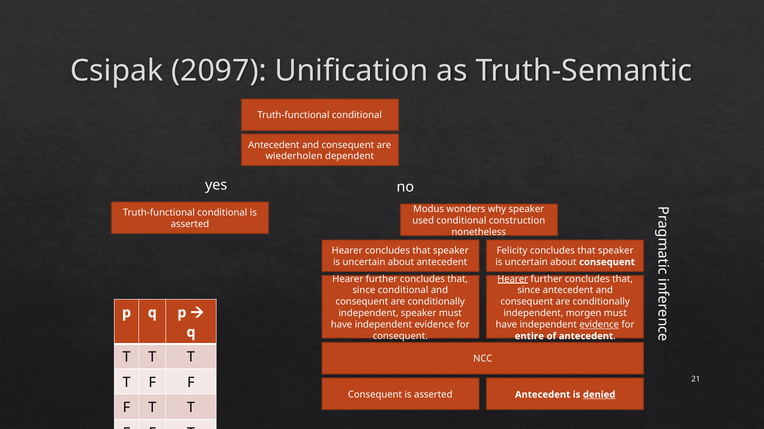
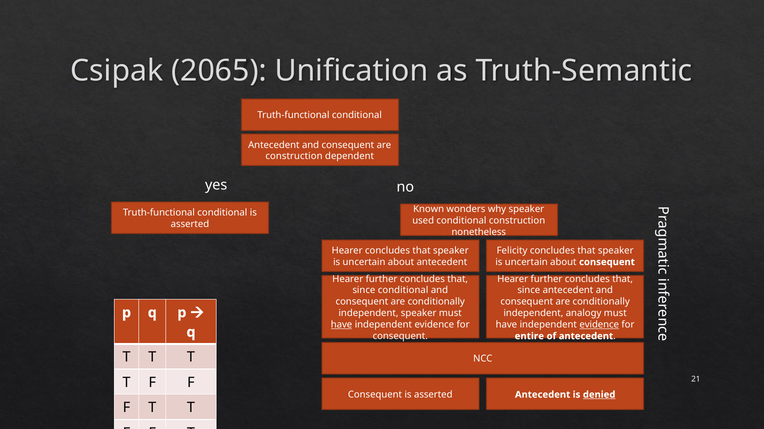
2097: 2097 -> 2065 (219, 71)
wiederholen: wiederholen -> construction (294, 157)
Modus: Modus -> Known (429, 209)
Hearer underline: present -> none (513, 279)
morgen: morgen -> analogy (584, 314)
have underline: none -> present (342, 325)
